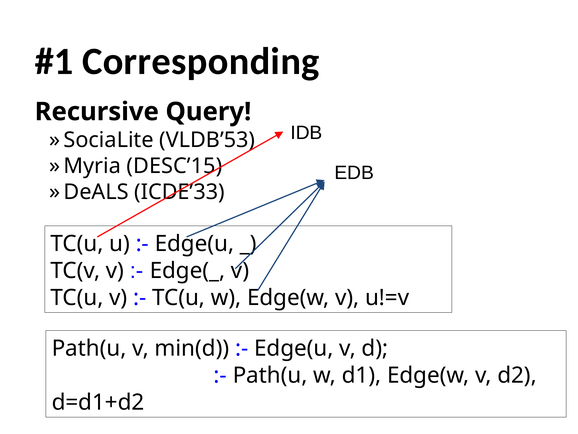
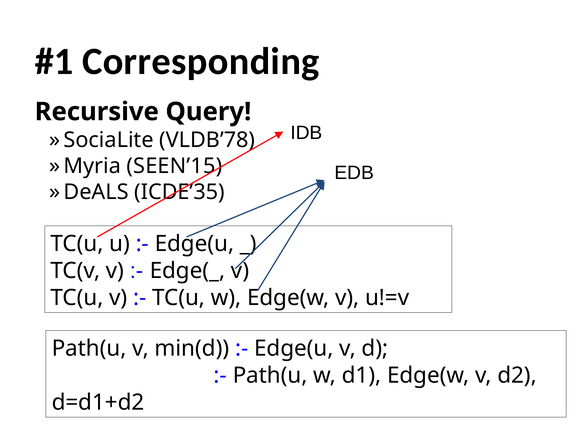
VLDB’53: VLDB’53 -> VLDB’78 (207, 140)
DESC’15: DESC’15 -> SEEN’15 (174, 166)
ICDE’33: ICDE’33 -> ICDE’35 (179, 192)
